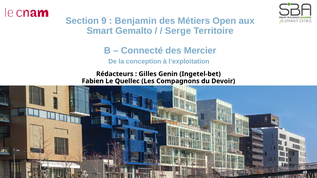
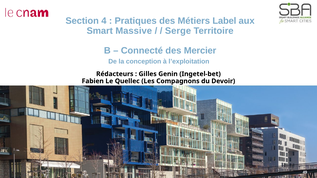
9: 9 -> 4 (104, 21)
Benjamin: Benjamin -> Pratiques (136, 21)
Open: Open -> Label (224, 21)
Gemalto: Gemalto -> Massive (134, 31)
